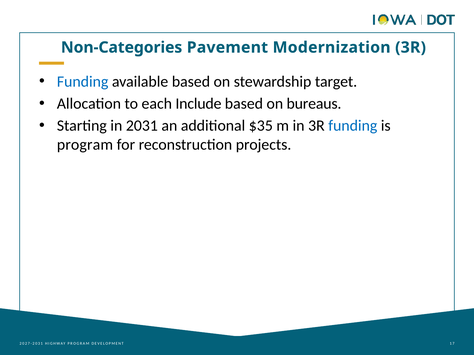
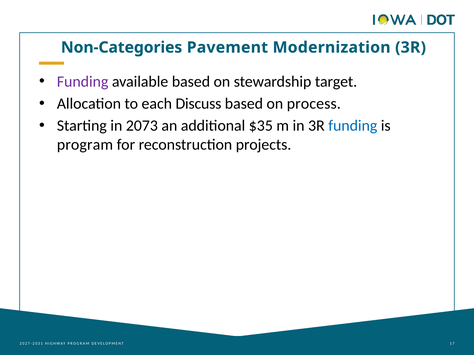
Funding colour: blue -> purple (83, 82)
Include: Include -> Discuss (198, 104)
bureaus: bureaus -> process (314, 104)
2031: 2031 -> 2073 (142, 126)
